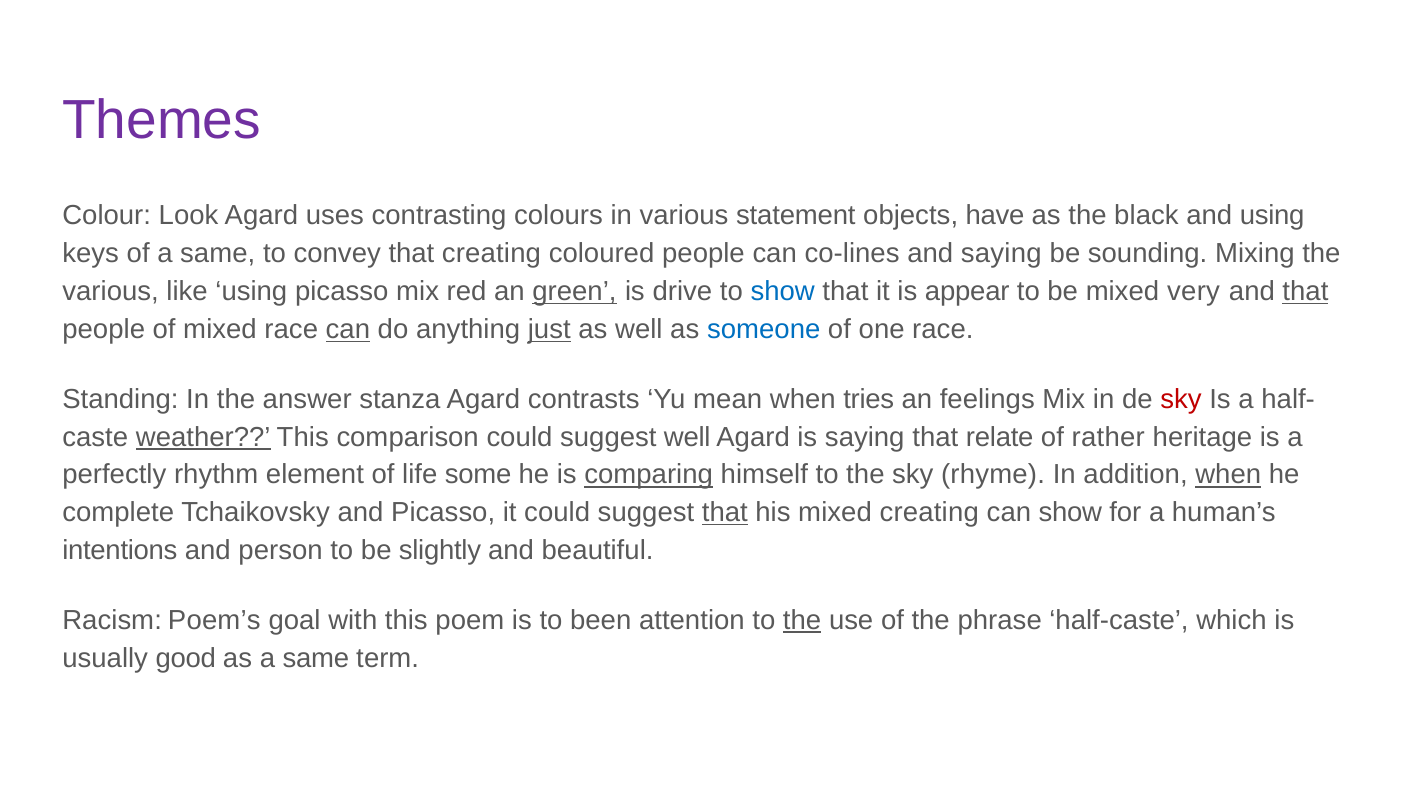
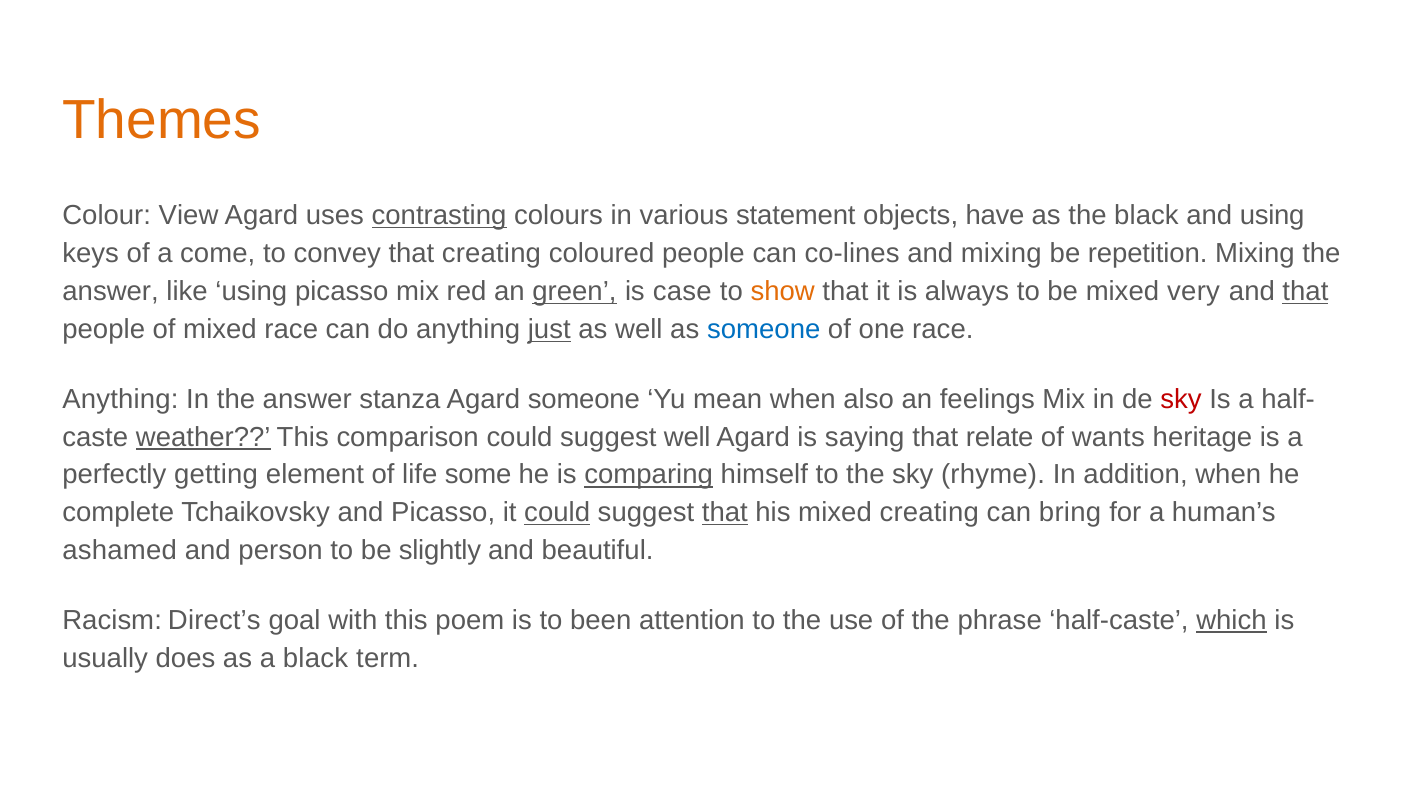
Themes colour: purple -> orange (162, 120)
Look: Look -> View (189, 216)
contrasting underline: none -> present (439, 216)
of a same: same -> come (218, 254)
and saying: saying -> mixing (1001, 254)
sounding: sounding -> repetition (1148, 254)
various: various -> answer (111, 292)
drive: drive -> case (682, 292)
show colour: blue -> orange (783, 292)
appear: appear -> always (967, 292)
can underline: present -> none (348, 330)
Standing: Standing -> Anything (120, 399)
Agard contrasts: contrasts -> someone (584, 399)
tries: tries -> also (869, 399)
rather: rather -> wants (1108, 437)
rhythm: rhythm -> getting (216, 475)
when underline: present -> none (1228, 475)
could underline: none -> present (557, 513)
can show: show -> bring (1070, 513)
intentions: intentions -> ashamed (120, 551)
Poem’s: Poem’s -> Direct’s (214, 620)
the underline: present -> none (802, 620)
which underline: none -> present (1231, 620)
good: good -> does (186, 658)
as a same: same -> black (316, 658)
